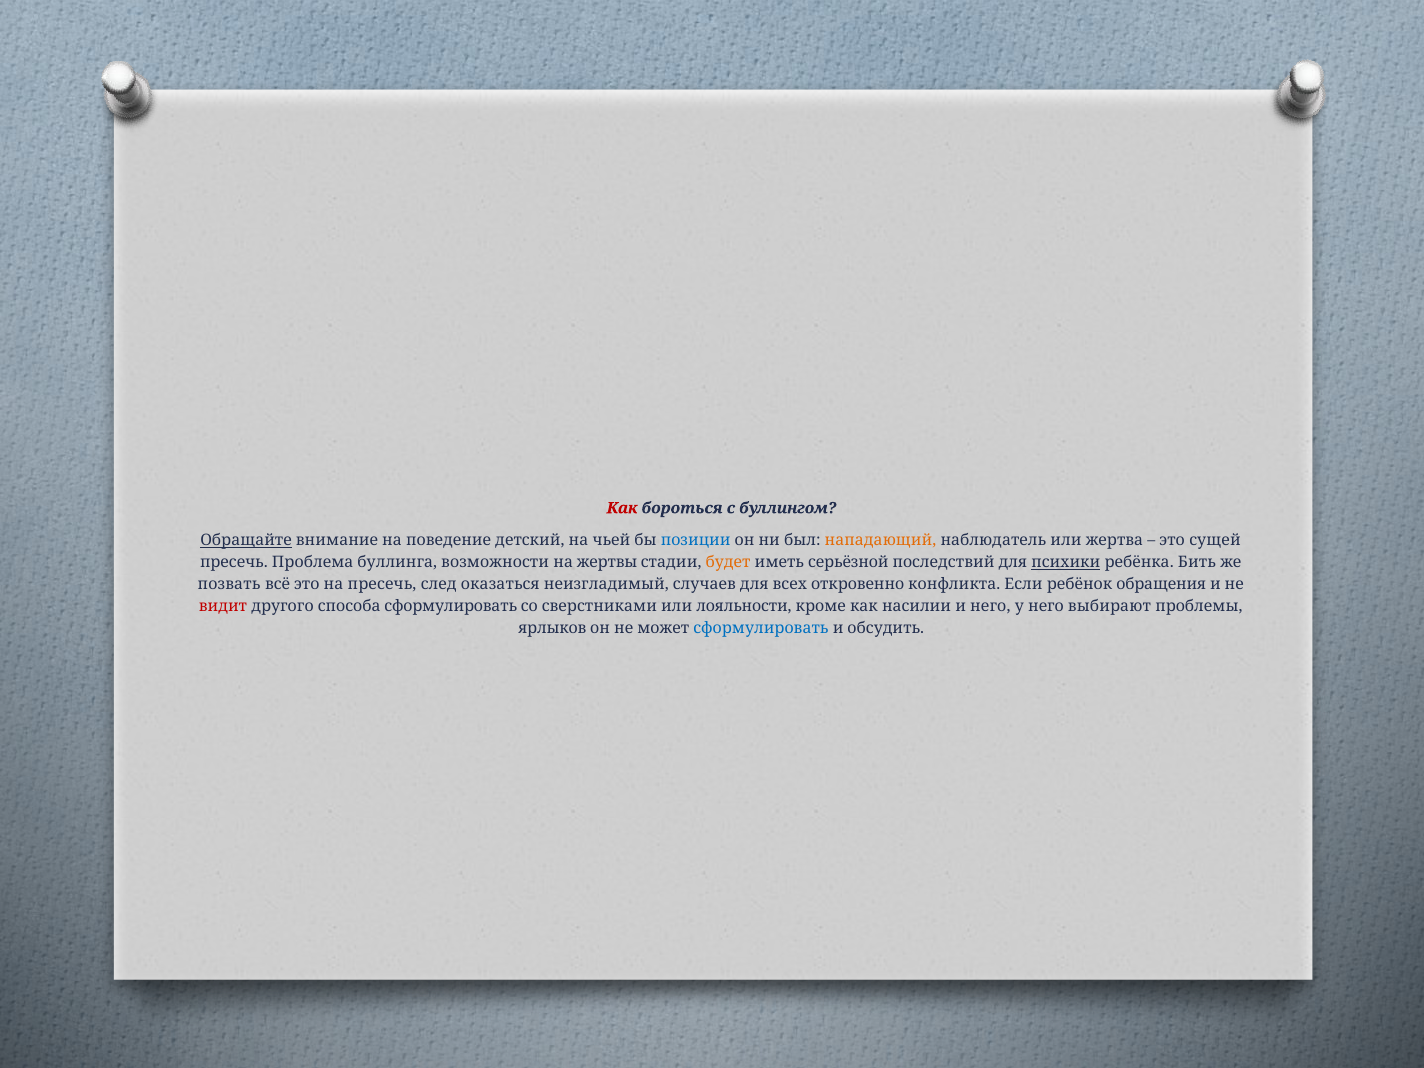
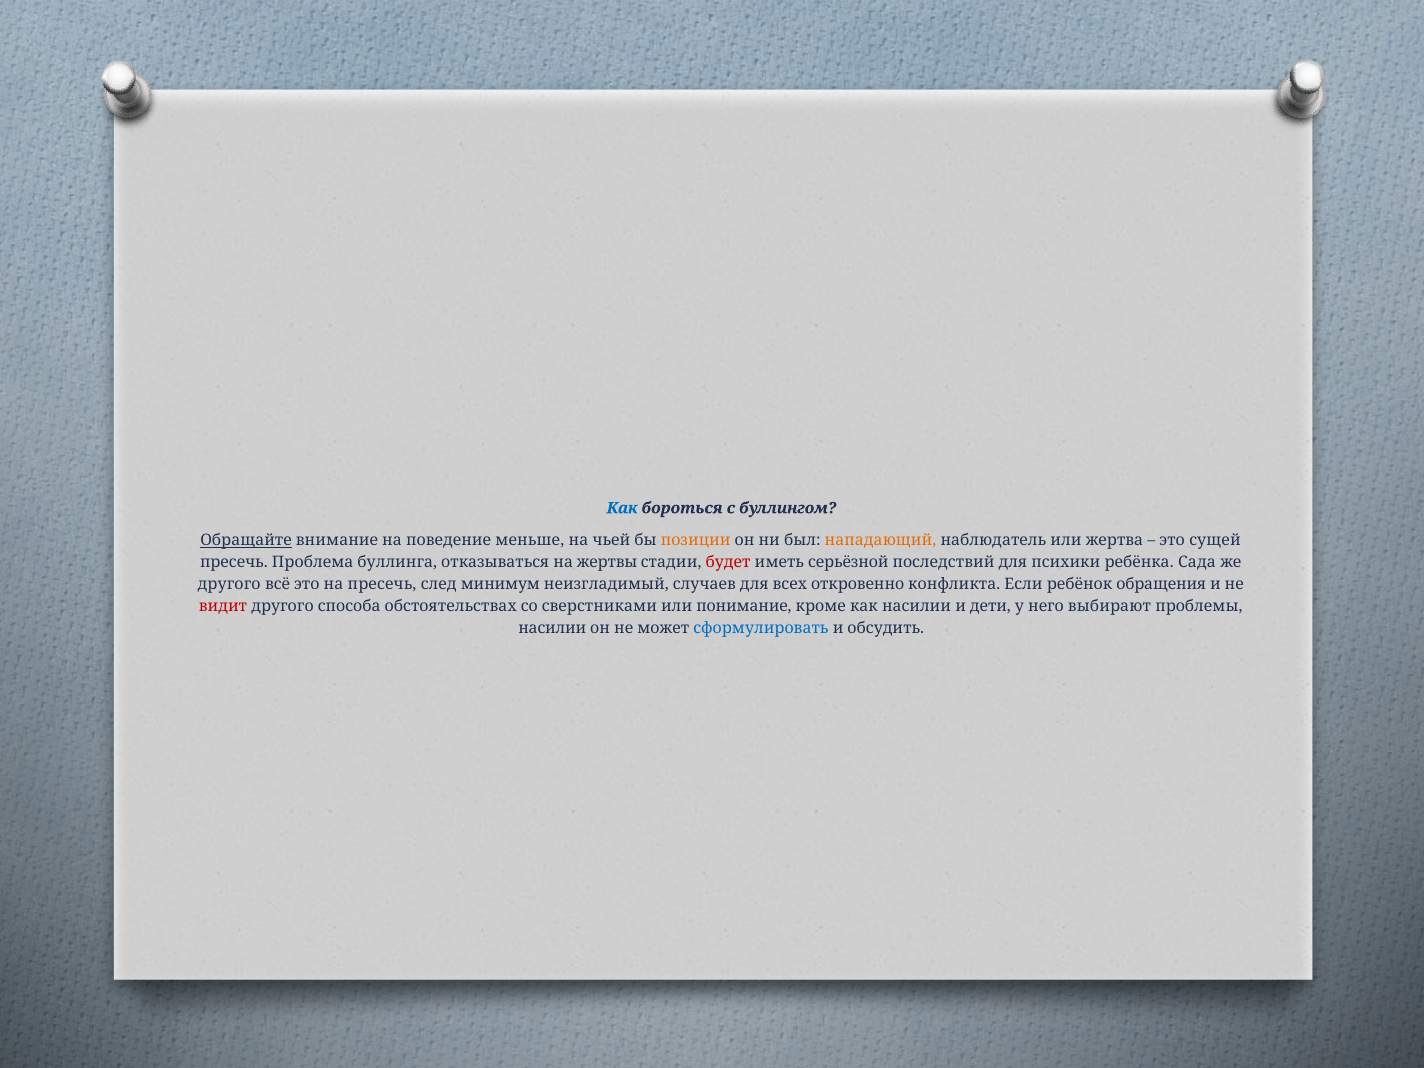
Как colour: red -> blue (622, 508)
детский: детский -> меньше (530, 541)
позиции colour: blue -> orange (696, 541)
возможности: возможности -> отказываться (495, 563)
будет colour: orange -> red (728, 563)
психики underline: present -> none (1066, 563)
Бить: Бить -> Сада (1197, 563)
позвать: позвать -> другого (229, 584)
оказаться: оказаться -> минимум (500, 584)
способа сформулировать: сформулировать -> обстоятельствах (451, 606)
лояльности: лояльности -> понимание (744, 606)
и него: него -> дети (990, 606)
ярлыков: ярлыков -> насилии (552, 628)
